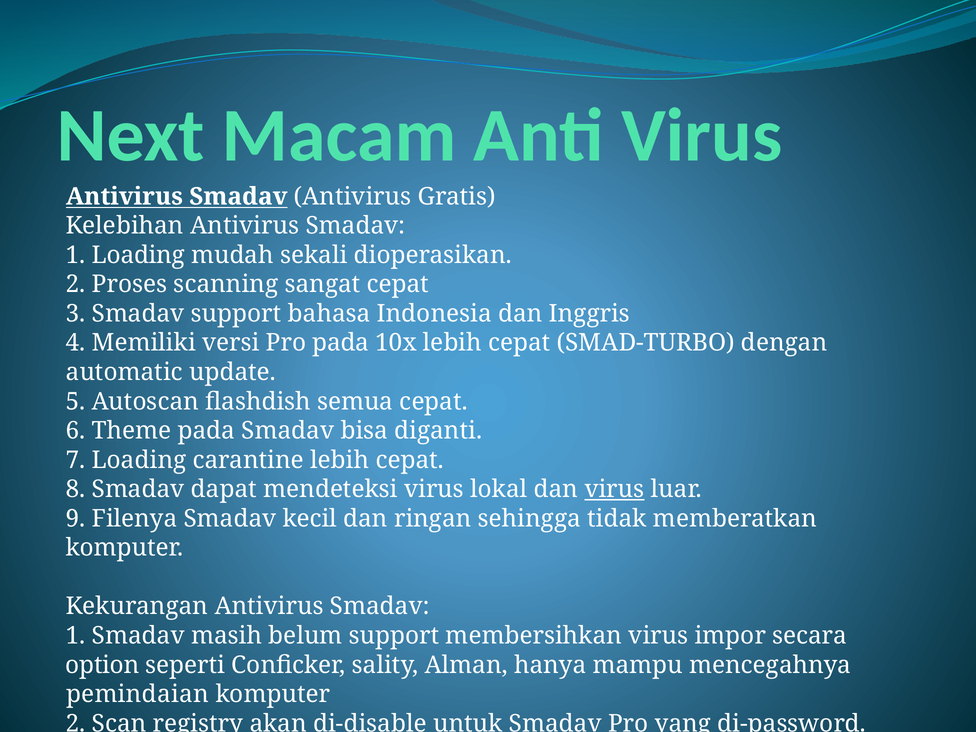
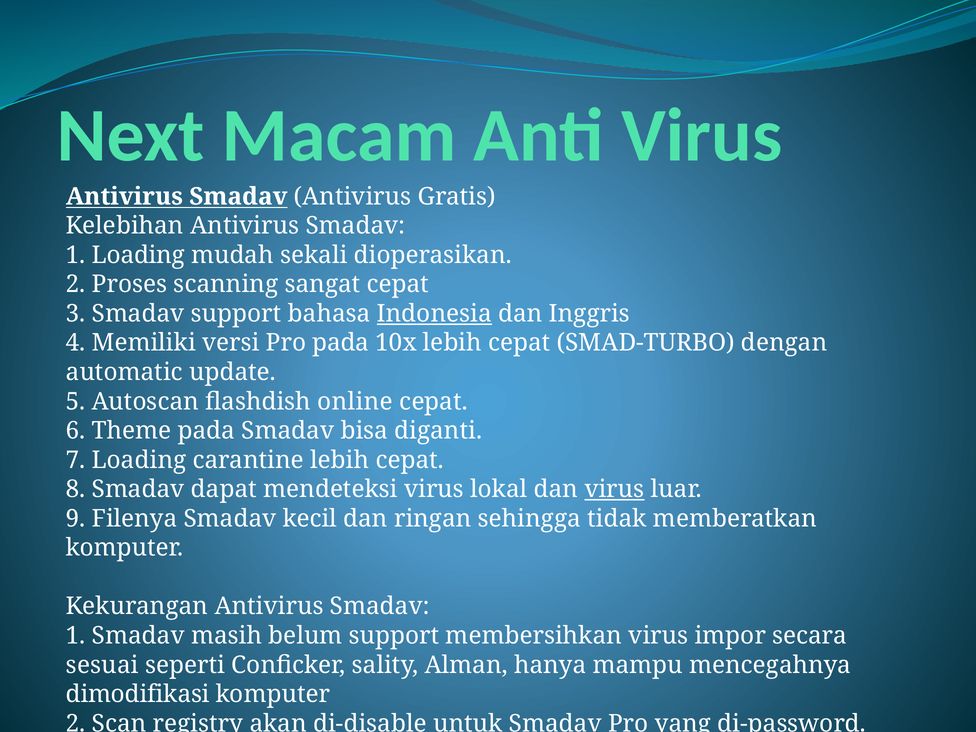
Indonesia underline: none -> present (434, 314)
semua: semua -> online (355, 401)
option: option -> sesuai (102, 665)
pemindaian: pemindaian -> dimodifikasi (138, 694)
